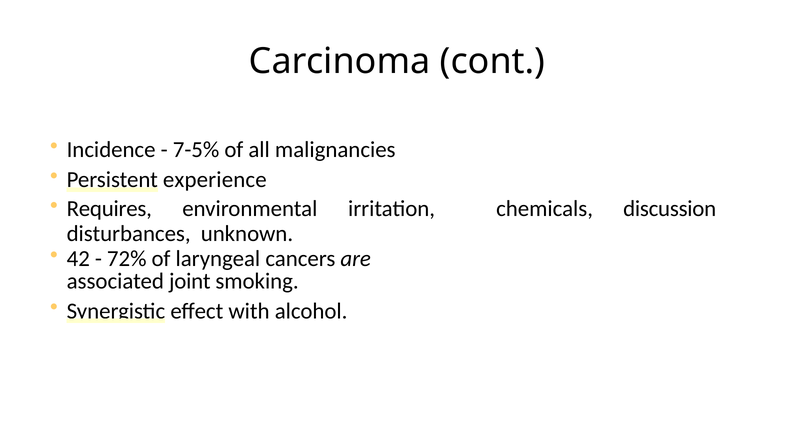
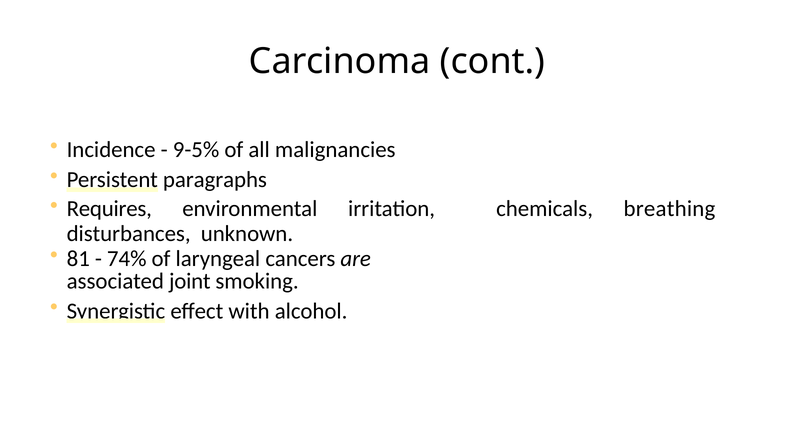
7-5%: 7-5% -> 9-5% (196, 150)
experience: experience -> paragraphs (215, 180)
discussion: discussion -> breathing (669, 209)
42: 42 -> 81 (78, 259)
72%: 72% -> 74% (127, 259)
